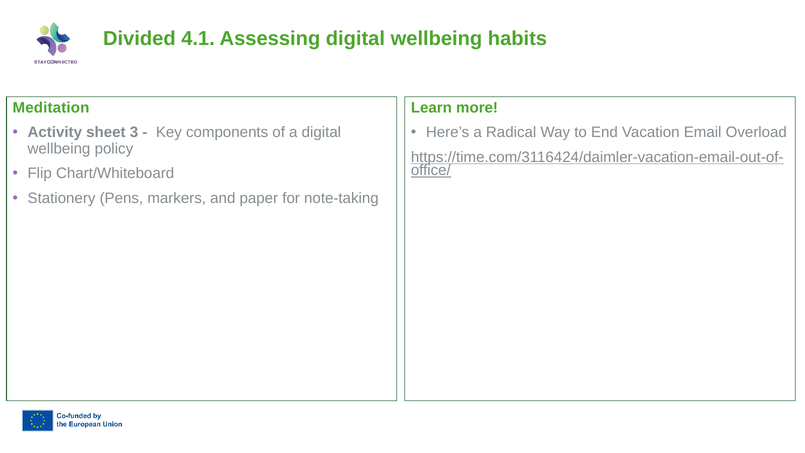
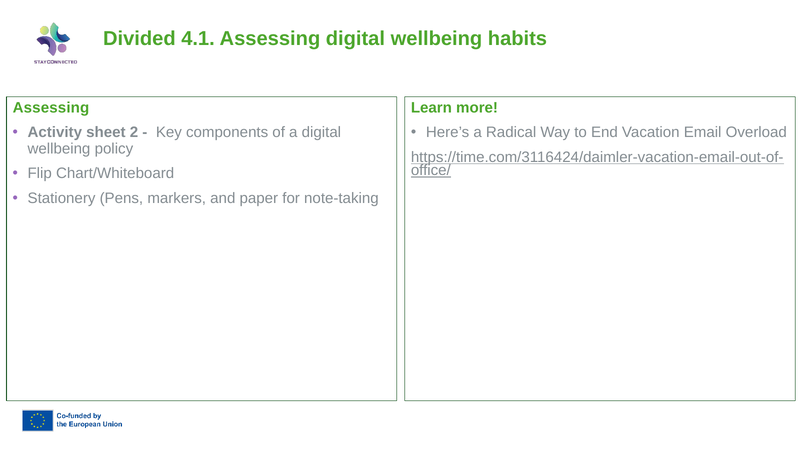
Meditation: Meditation -> Assessing (51, 108)
3: 3 -> 2 (134, 132)
